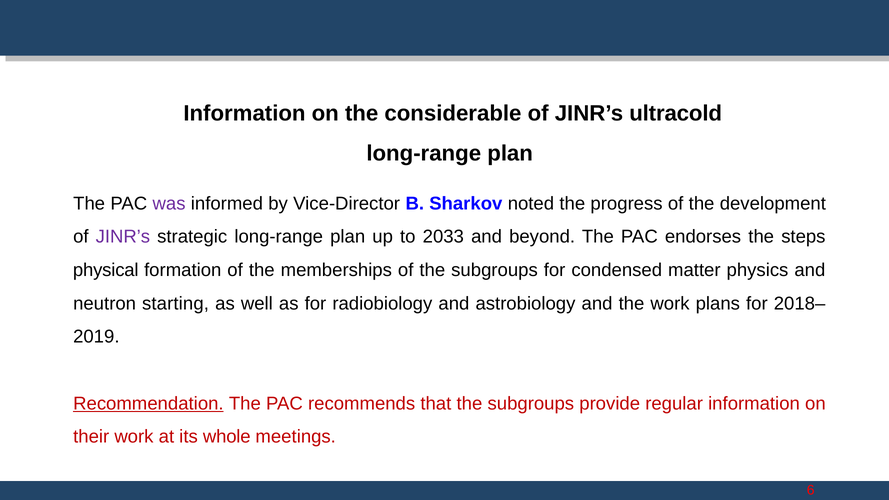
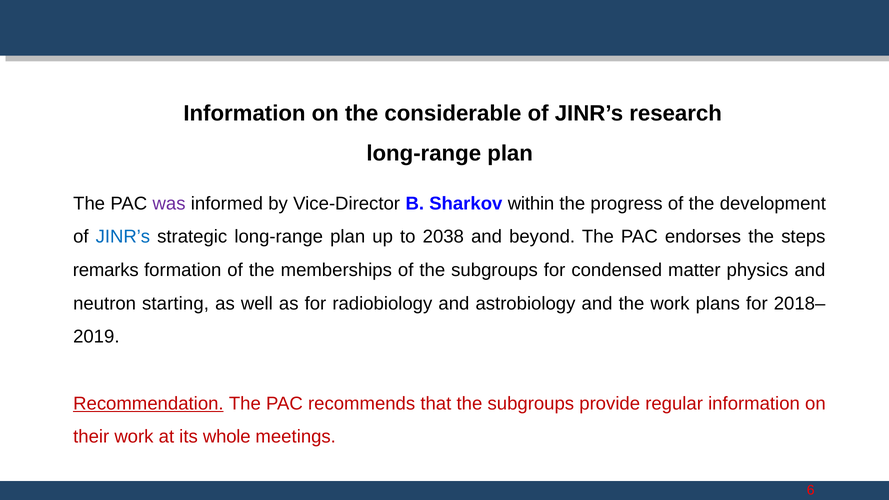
ultracold: ultracold -> research (676, 113)
noted: noted -> within (531, 203)
JINR’s colour: purple -> blue (123, 237)
2033: 2033 -> 2038 (443, 237)
physical: physical -> remarks (106, 270)
